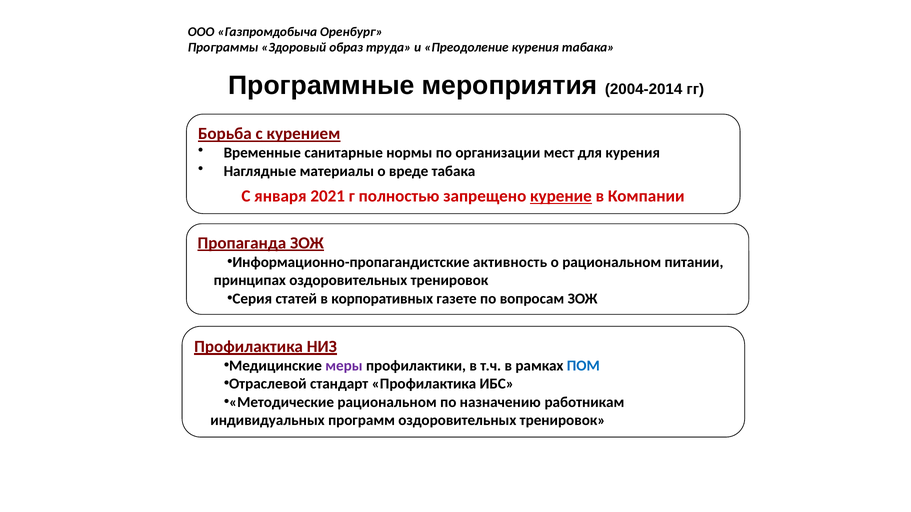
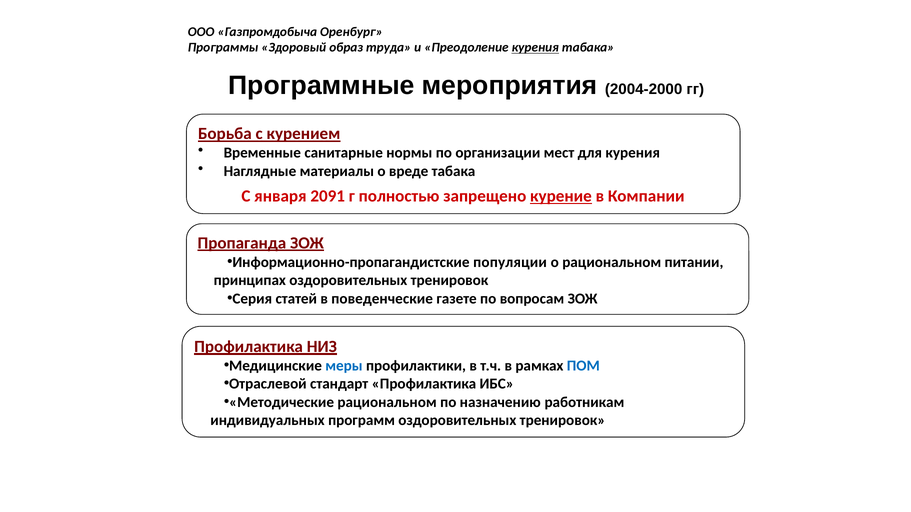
курения underline: none -> present (535, 48)
2004-2014: 2004-2014 -> 2004-2000 (644, 89)
2021: 2021 -> 2091 (328, 197)
активность: активность -> популяции (510, 262)
корпоративных: корпоративных -> поведенческие (382, 299)
меры colour: purple -> blue (344, 366)
